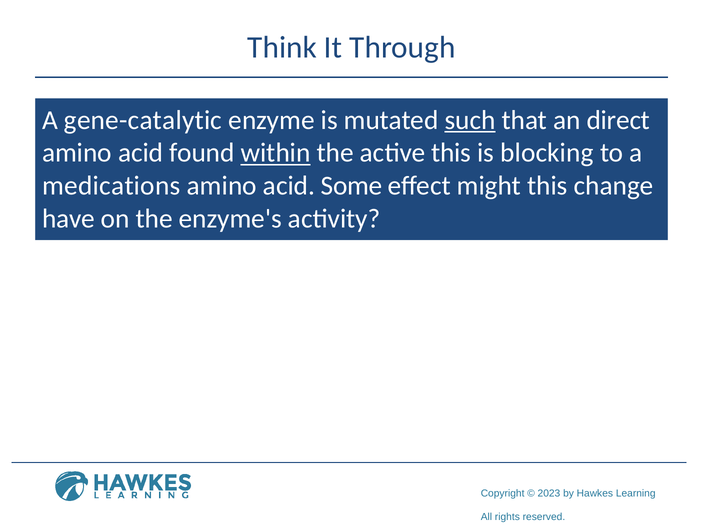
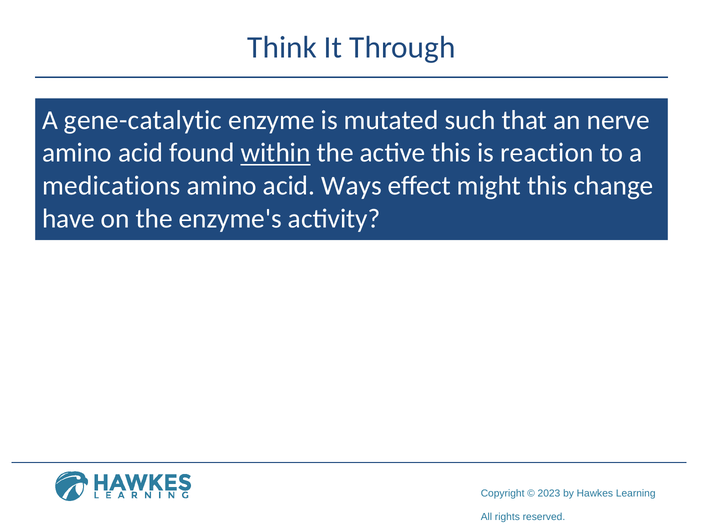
such underline: present -> none (470, 120)
direct: direct -> nerve (618, 120)
blocking: blocking -> reaction (547, 153)
Some: Some -> Ways (351, 186)
